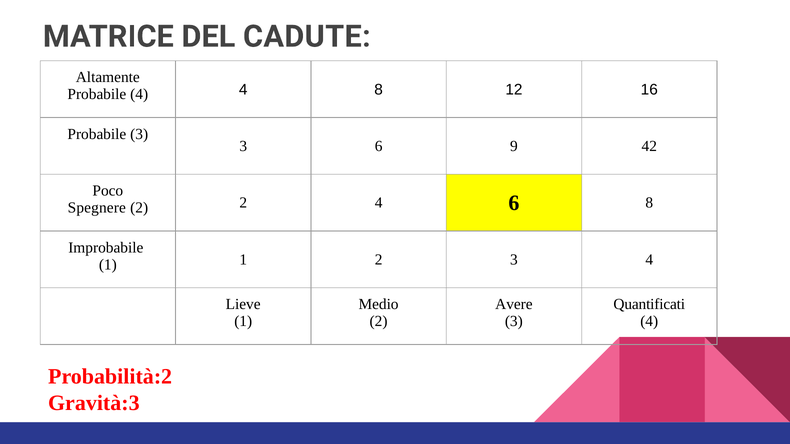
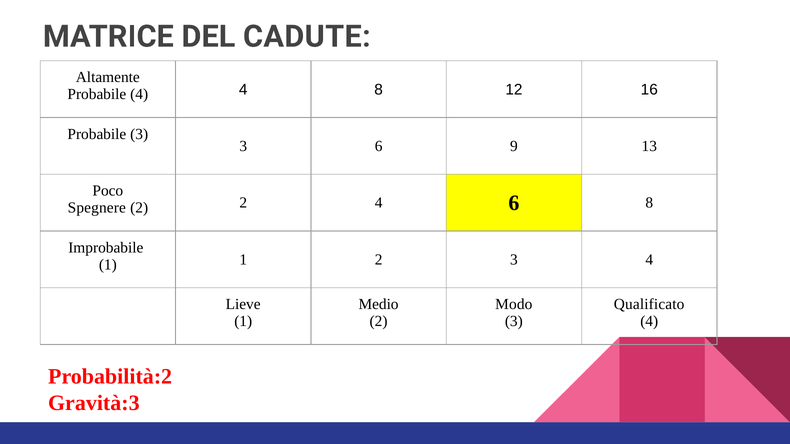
42: 42 -> 13 (649, 146)
Avere: Avere -> Modo (514, 305)
Quantificati: Quantificati -> Qualificato (649, 305)
